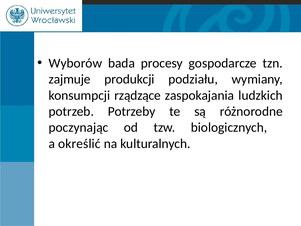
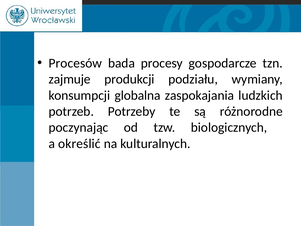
Wyborów: Wyborów -> Procesów (75, 63)
rządzące: rządzące -> globalna (138, 95)
